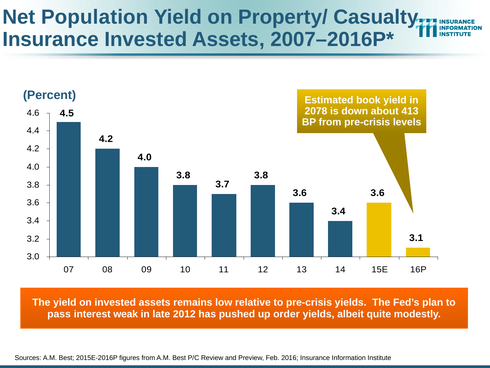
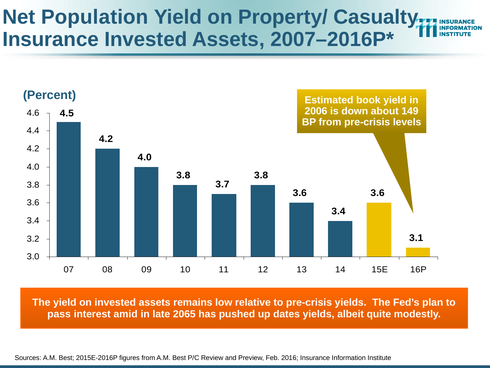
2078: 2078 -> 2006 (316, 111)
413: 413 -> 149 (410, 111)
weak: weak -> amid (126, 314)
2012: 2012 -> 2065 (184, 314)
order: order -> dates (287, 314)
